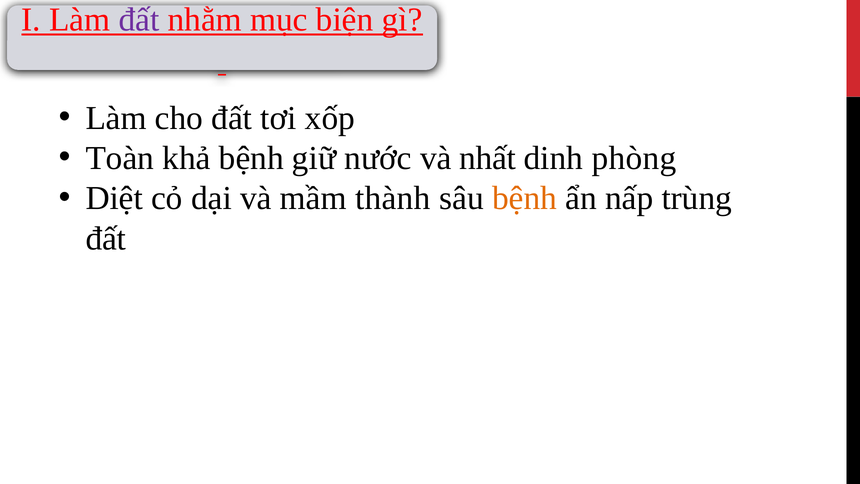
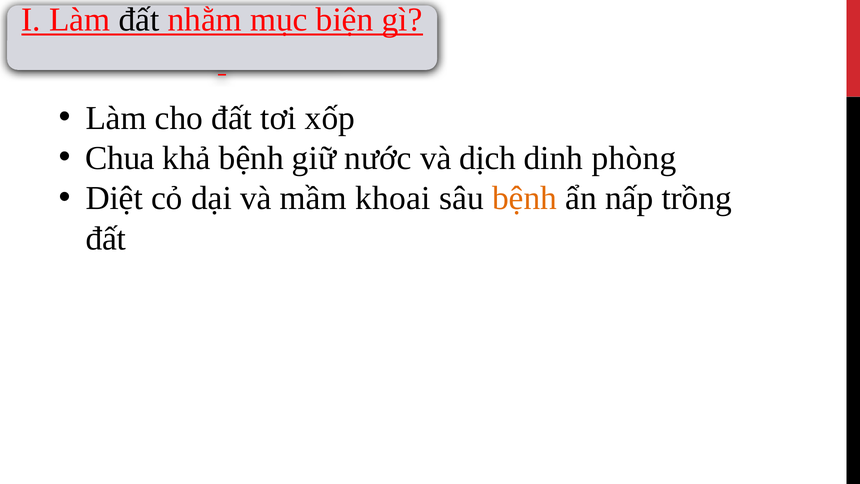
đất colour: purple -> black (139, 20)
Toàn: Toàn -> Chua (120, 158)
nhất: nhất -> dịch (488, 158)
thành: thành -> khoai (393, 198)
trùng: trùng -> trồng (697, 198)
